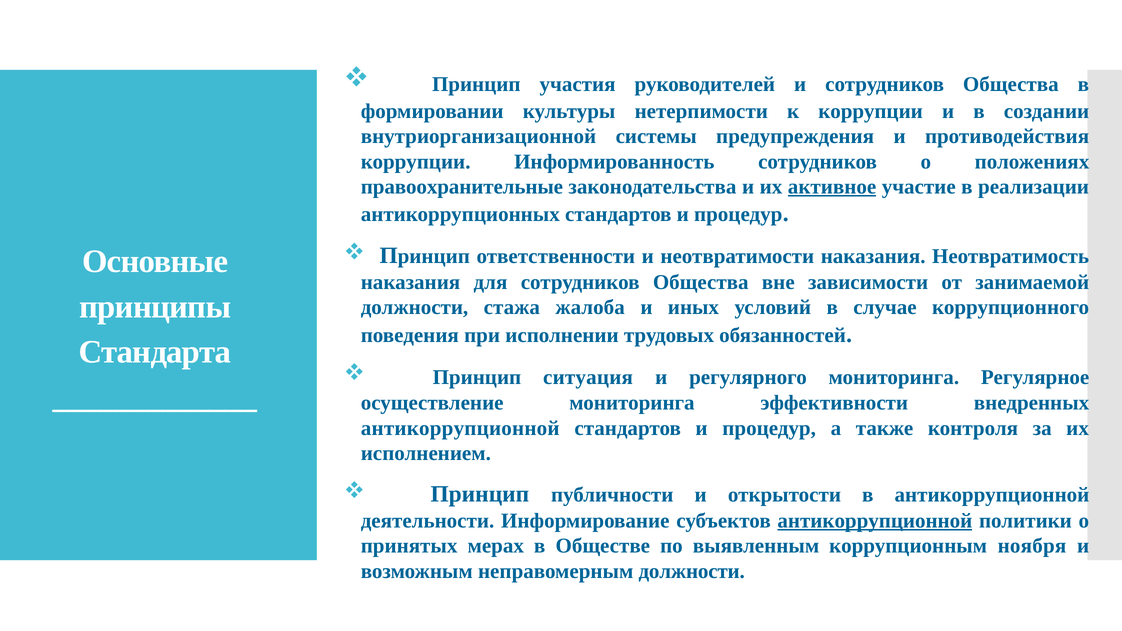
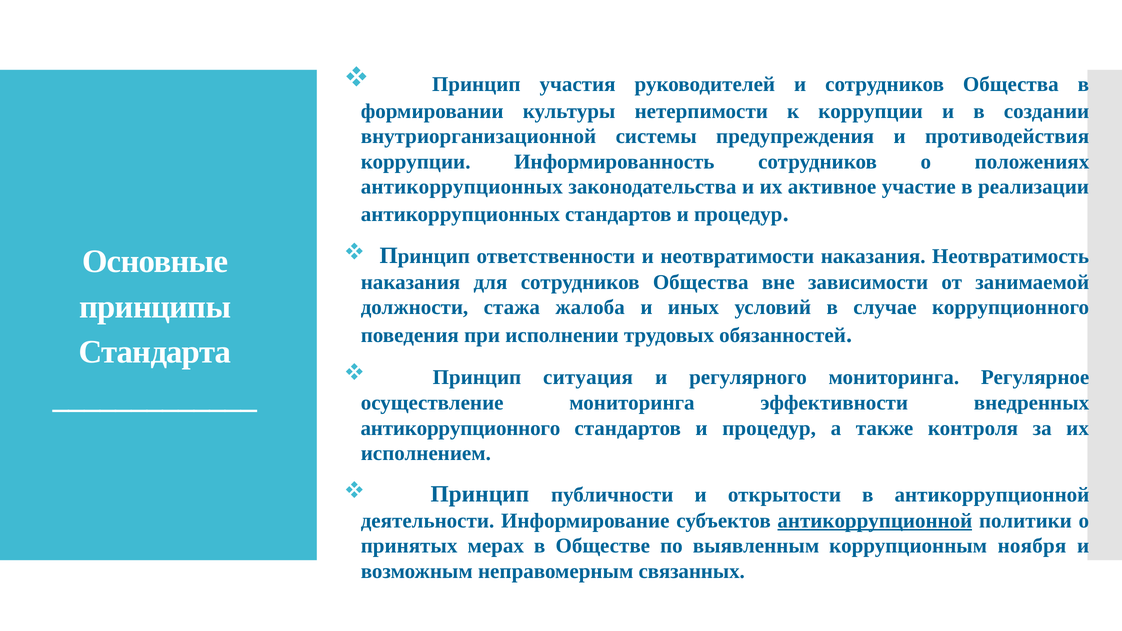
правоохранительные: правоохранительные -> антикоррупционных (462, 187)
активное underline: present -> none (832, 187)
антикоррупционной: антикоррупционной -> антикоррупционного (460, 428)
неправомерным должности: должности -> связанных (692, 571)
